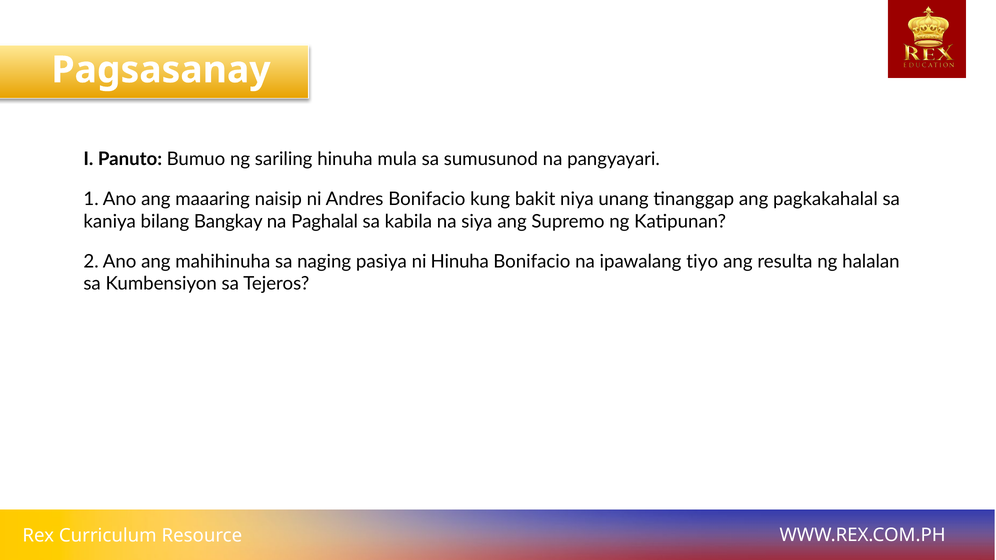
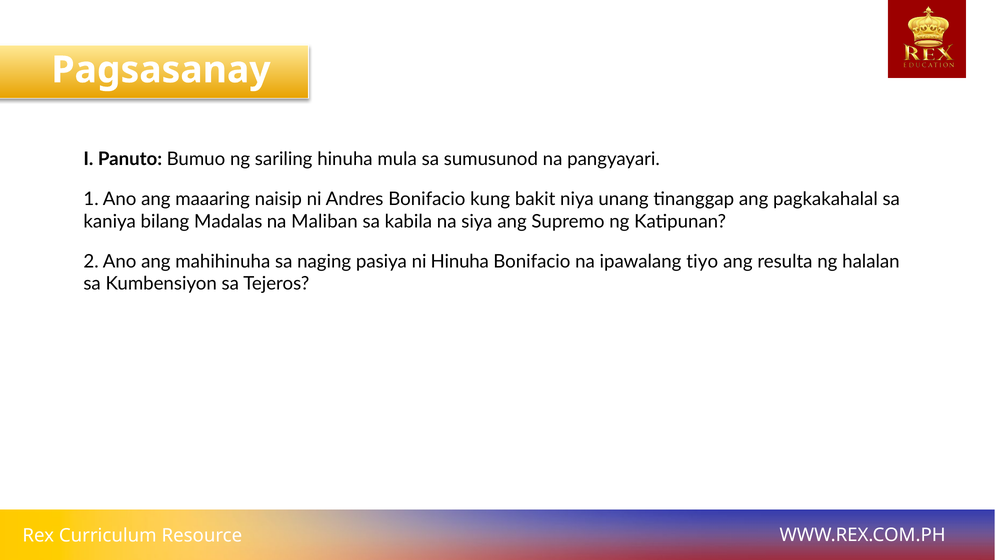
Bangkay: Bangkay -> Madalas (228, 221)
Paghalal: Paghalal -> Maliban (324, 221)
